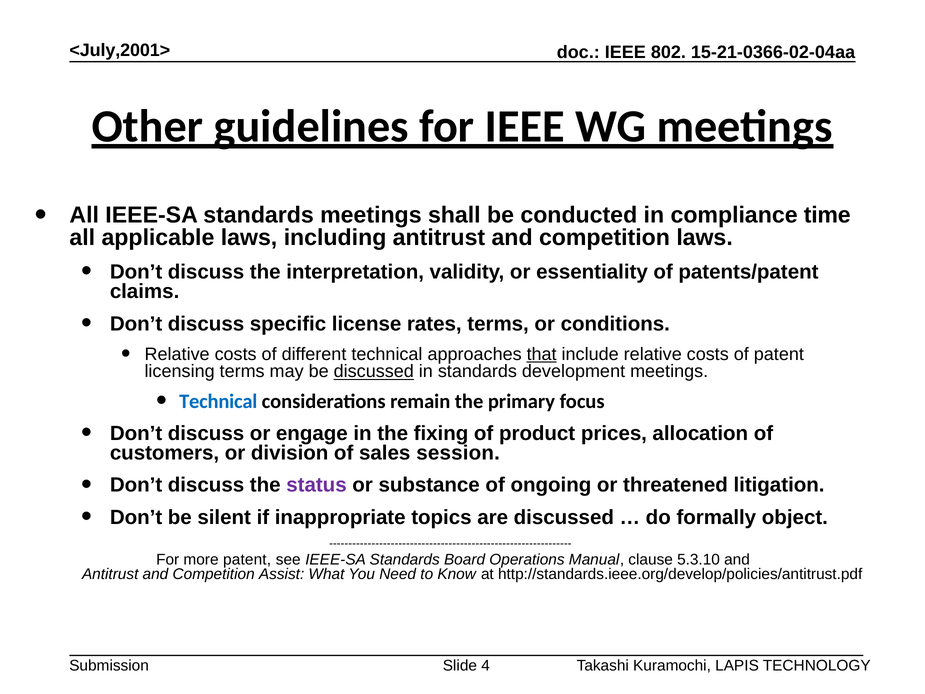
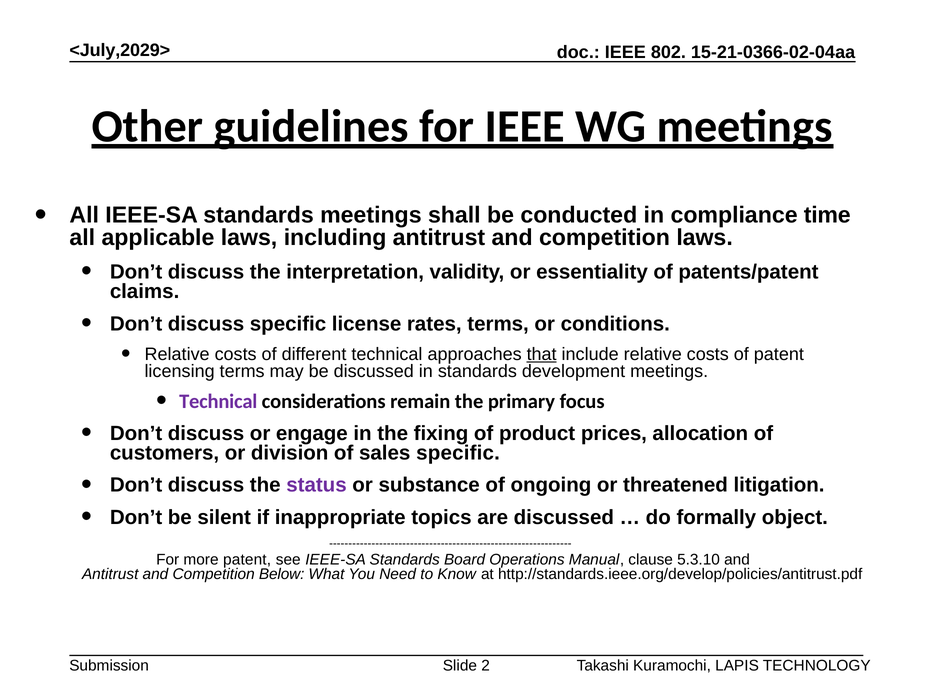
<July,2001>: <July,2001> -> <July,2029> (120, 50)
discussed underline: present -> none (374, 371)
Technical colour: blue -> purple (218, 401)
sales session: session -> specific (458, 453)
Assist: Assist -> Below (282, 574)
4: 4 -> 2 (486, 665)
